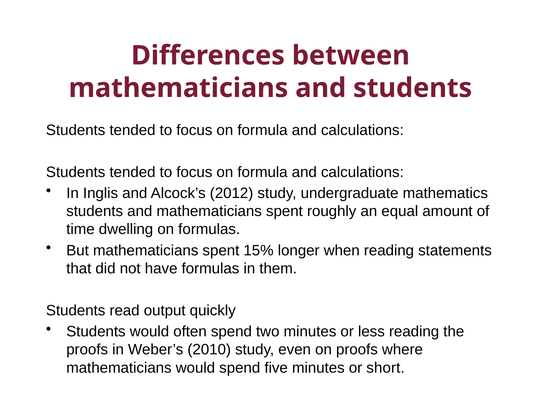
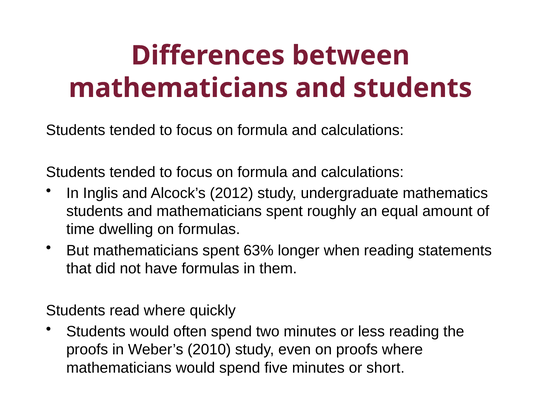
15%: 15% -> 63% (259, 250)
read output: output -> where (165, 310)
